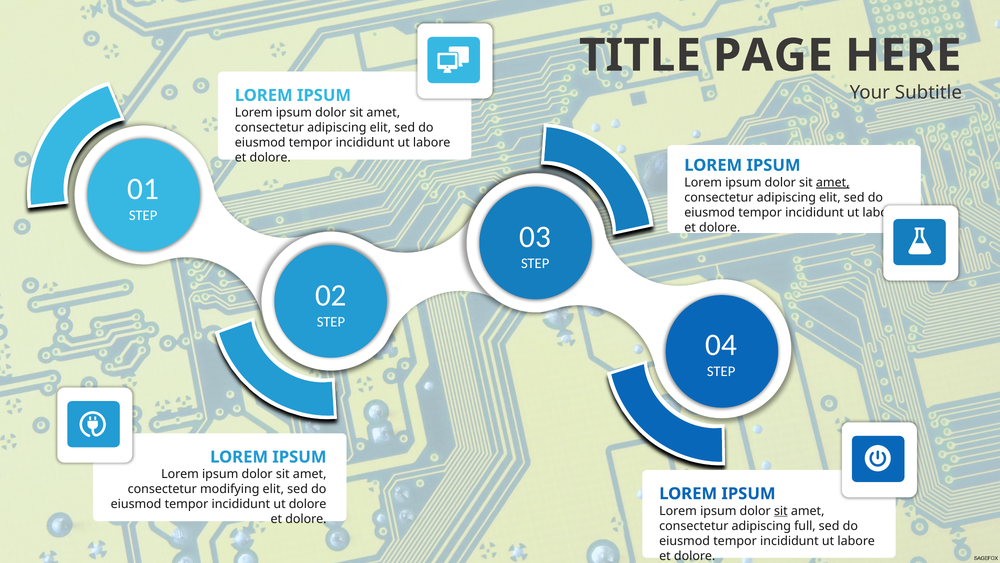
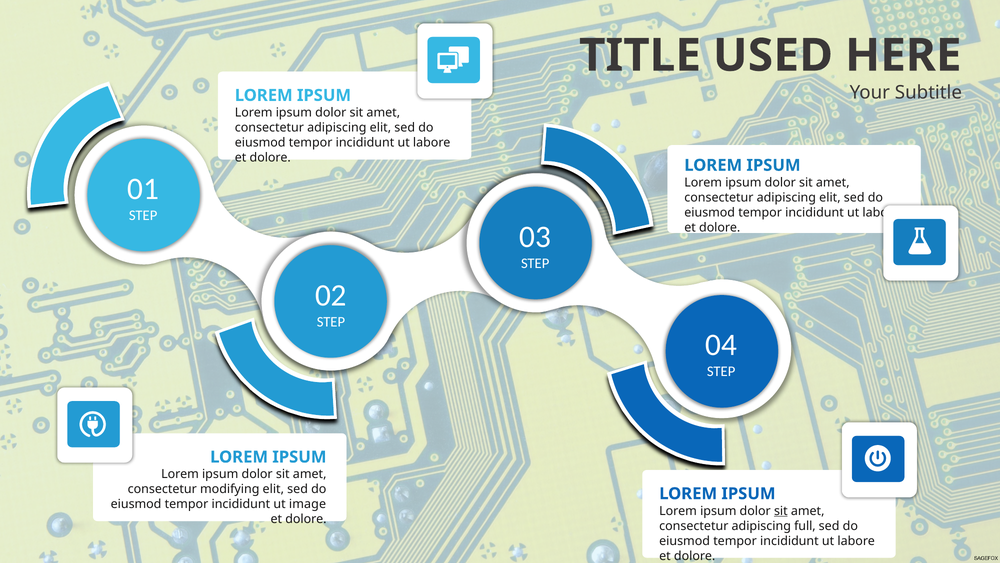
PAGE: PAGE -> USED (773, 56)
amet underline: present -> none (833, 182)
ut dolore: dolore -> image (307, 504)
